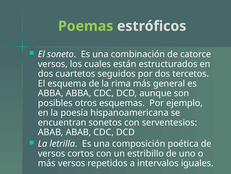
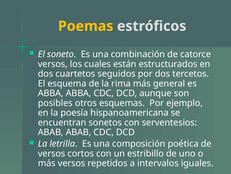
Poemas colour: light green -> yellow (86, 26)
